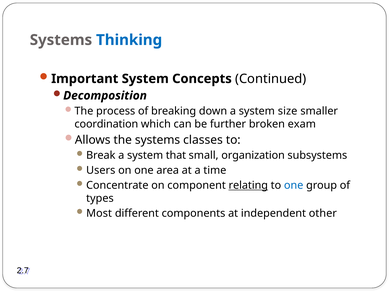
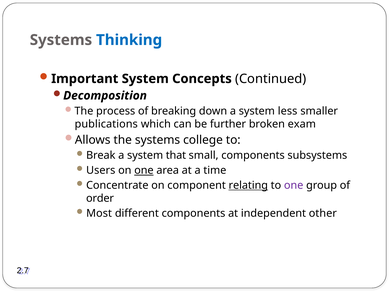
size: size -> less (288, 111)
coordination: coordination -> publications (106, 124)
classes: classes -> college (203, 140)
small organization: organization -> components (253, 155)
one underline: none -> present (144, 170)
one colour: blue -> purple (294, 185)
types: types -> order (100, 198)
